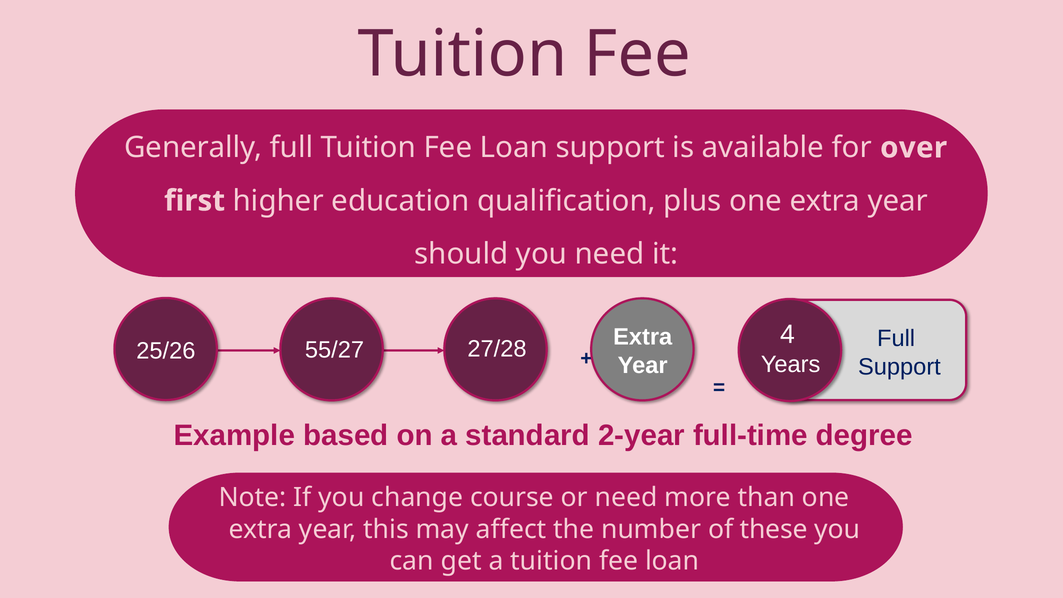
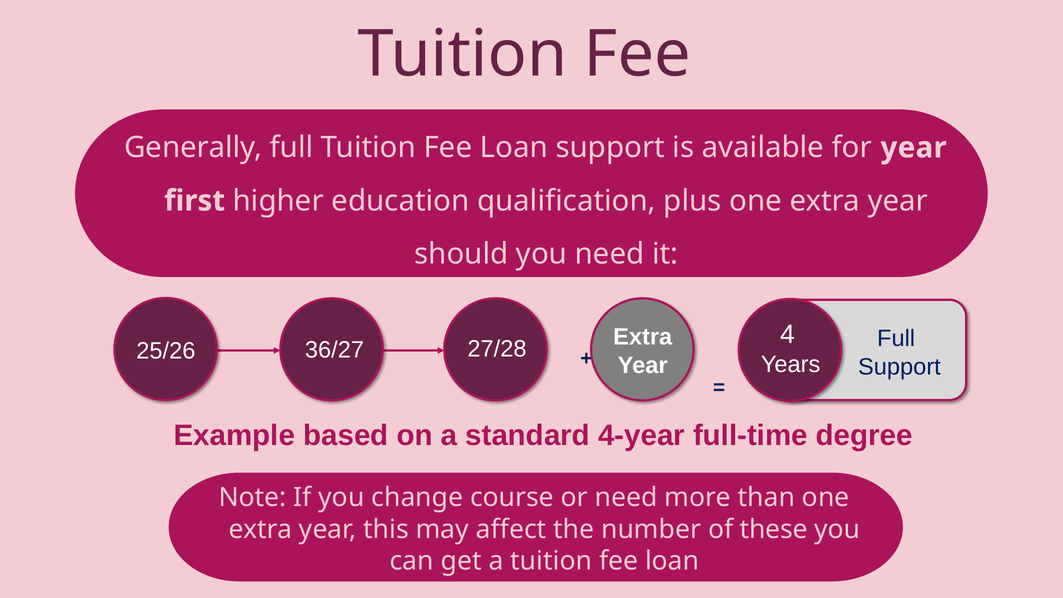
for over: over -> year (914, 148)
55/27: 55/27 -> 36/27 (335, 350)
2-year: 2-year -> 4-year (642, 435)
